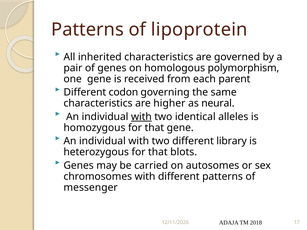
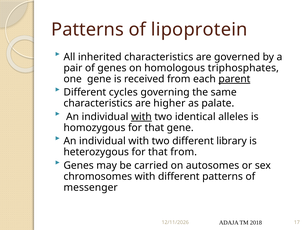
polymorphism: polymorphism -> triphosphates (243, 68)
parent underline: none -> present (234, 79)
codon: codon -> cycles (123, 92)
neural: neural -> palate (218, 103)
that blots: blots -> from (184, 152)
